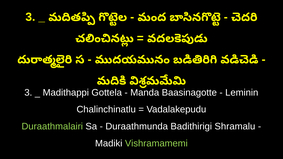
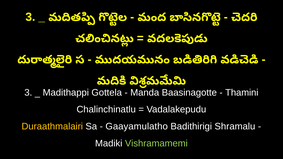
Leminin: Leminin -> Thamini (242, 93)
Duraathmalairi colour: light green -> yellow (52, 127)
Duraathmunda: Duraathmunda -> Gaayamulatho (137, 127)
